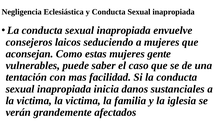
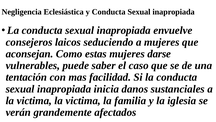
gente: gente -> darse (159, 54)
